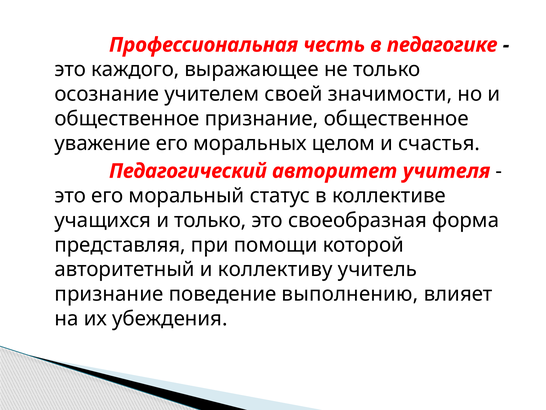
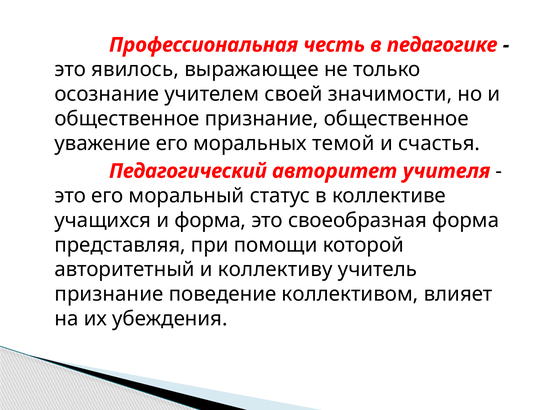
каждого: каждого -> явилось (135, 69)
целом: целом -> темой (343, 143)
и только: только -> форма (210, 220)
выполнению: выполнению -> коллективом (350, 294)
